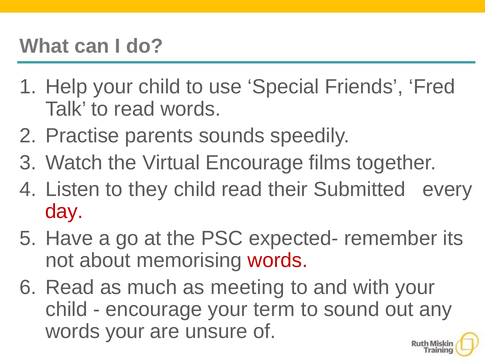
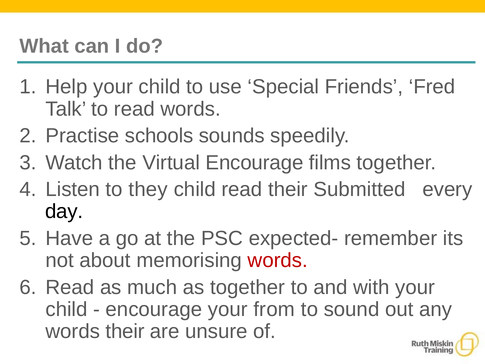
parents: parents -> schools (159, 136)
day colour: red -> black (64, 211)
as meeting: meeting -> together (248, 287)
term: term -> from (274, 309)
words your: your -> their (125, 331)
